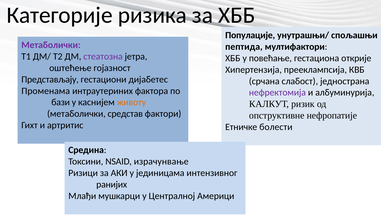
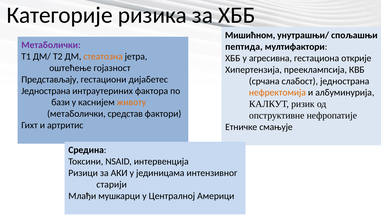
Популације: Популације -> Мишићном (250, 35)
стеатозна colour: purple -> orange (103, 56)
повећање: повећање -> агресивна (270, 58)
Променама: Променама -> Једнострана (46, 91)
нефректомија colour: purple -> orange (277, 92)
болести: болести -> смањује (276, 127)
израчунвање: израчунвање -> интервенција (161, 161)
ранијих: ранијих -> старији (112, 184)
